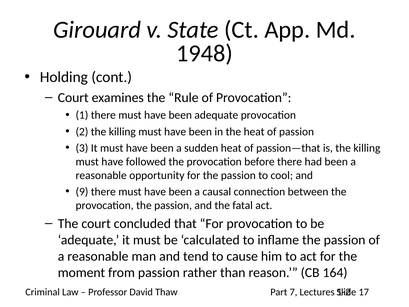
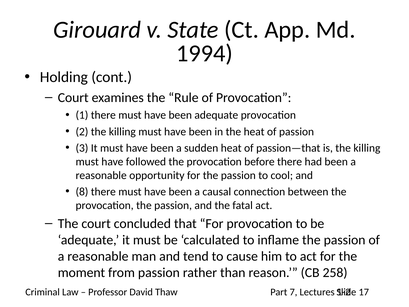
1948: 1948 -> 1994 (204, 53)
9: 9 -> 8 (82, 191)
164: 164 -> 258 (335, 273)
